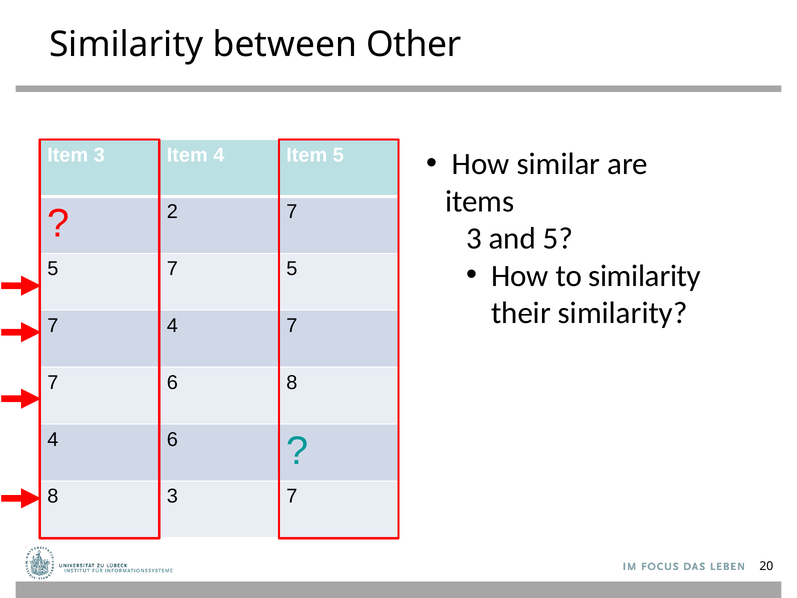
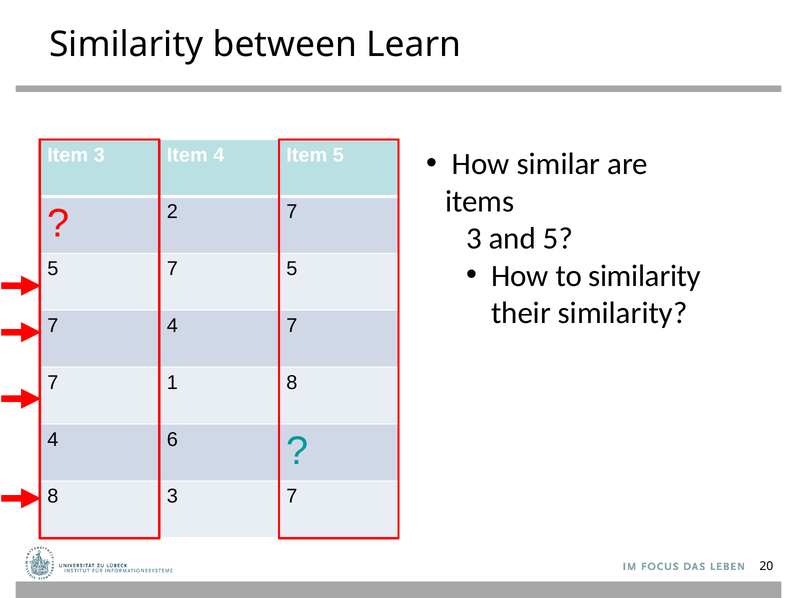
Other: Other -> Learn (414, 44)
7 6: 6 -> 1 (172, 382)
